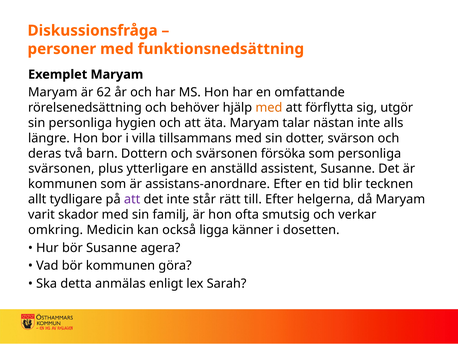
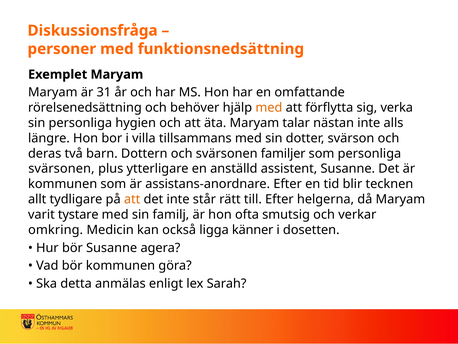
62: 62 -> 31 (104, 92)
utgör: utgör -> verka (397, 107)
försöka: försöka -> familjer (283, 153)
att colour: purple -> orange (132, 199)
skador: skador -> tystare (78, 214)
